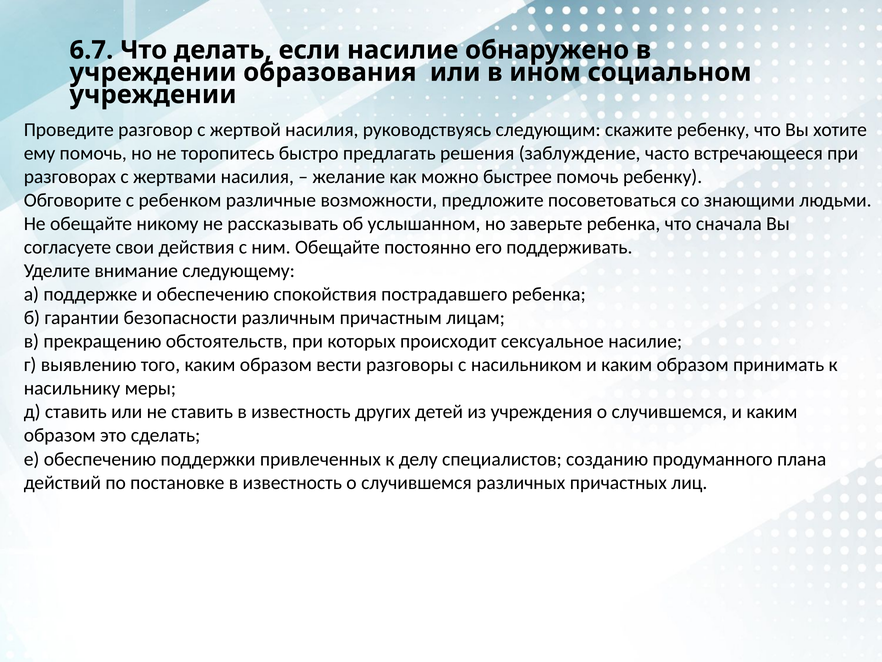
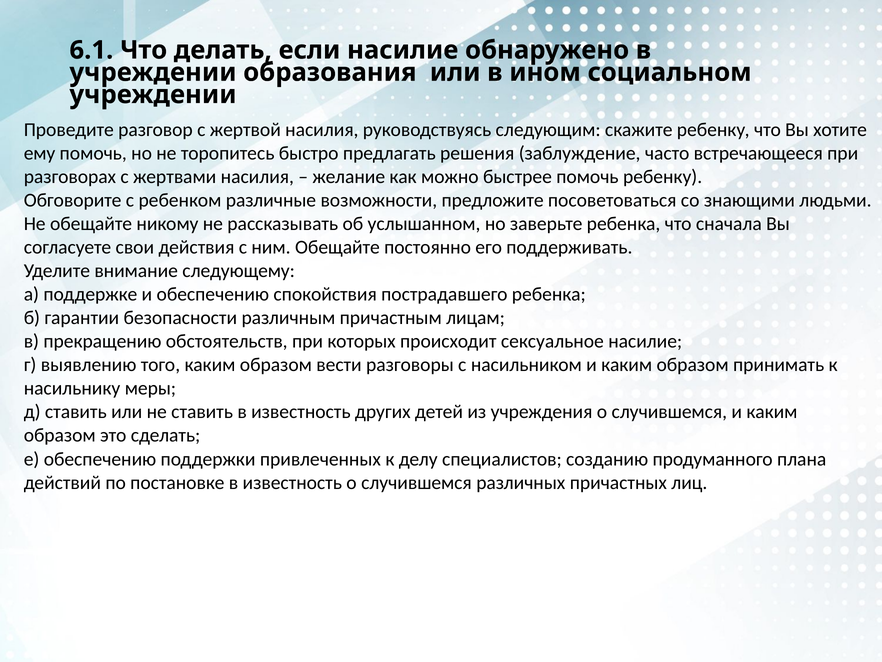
6.7: 6.7 -> 6.1 (91, 50)
